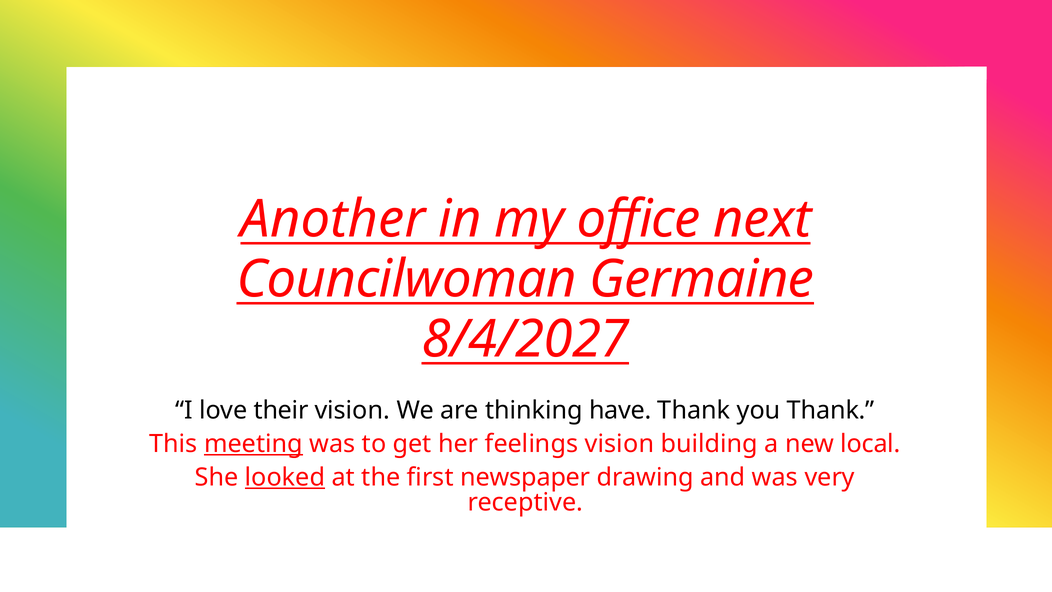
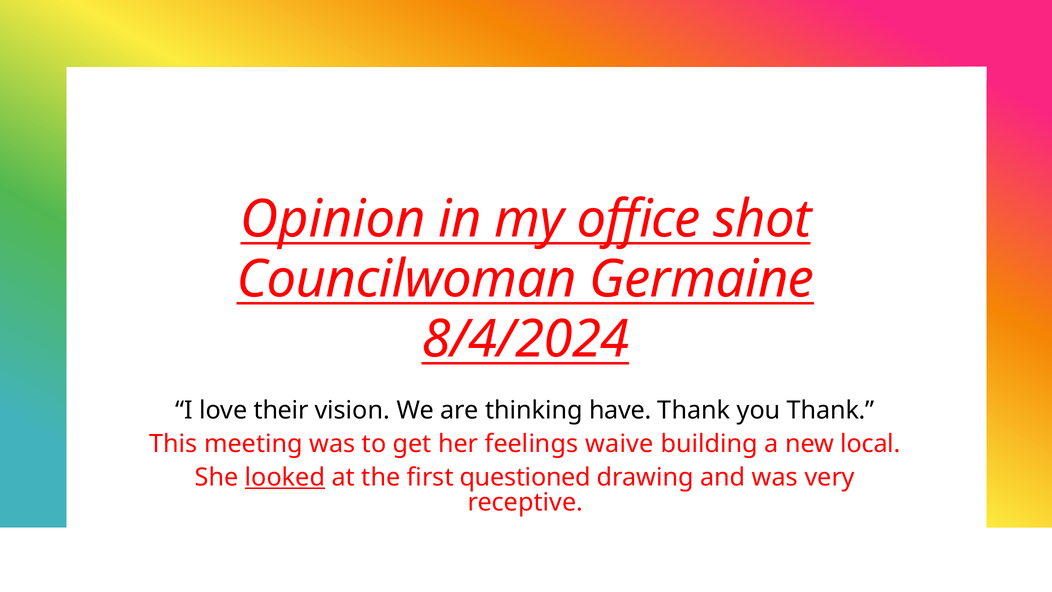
Another: Another -> Opinion (333, 219)
next: next -> shot (762, 219)
8/4/2027: 8/4/2027 -> 8/4/2024 (526, 339)
meeting underline: present -> none (253, 444)
feelings vision: vision -> waive (619, 444)
newspaper: newspaper -> questioned (525, 477)
